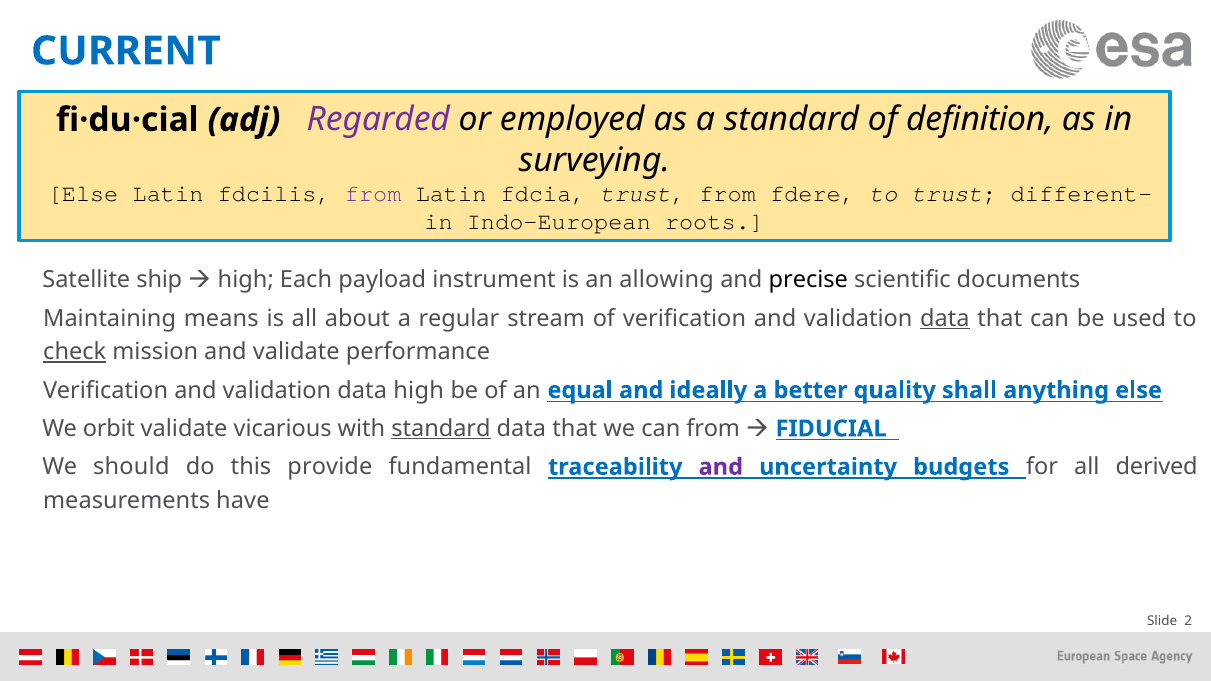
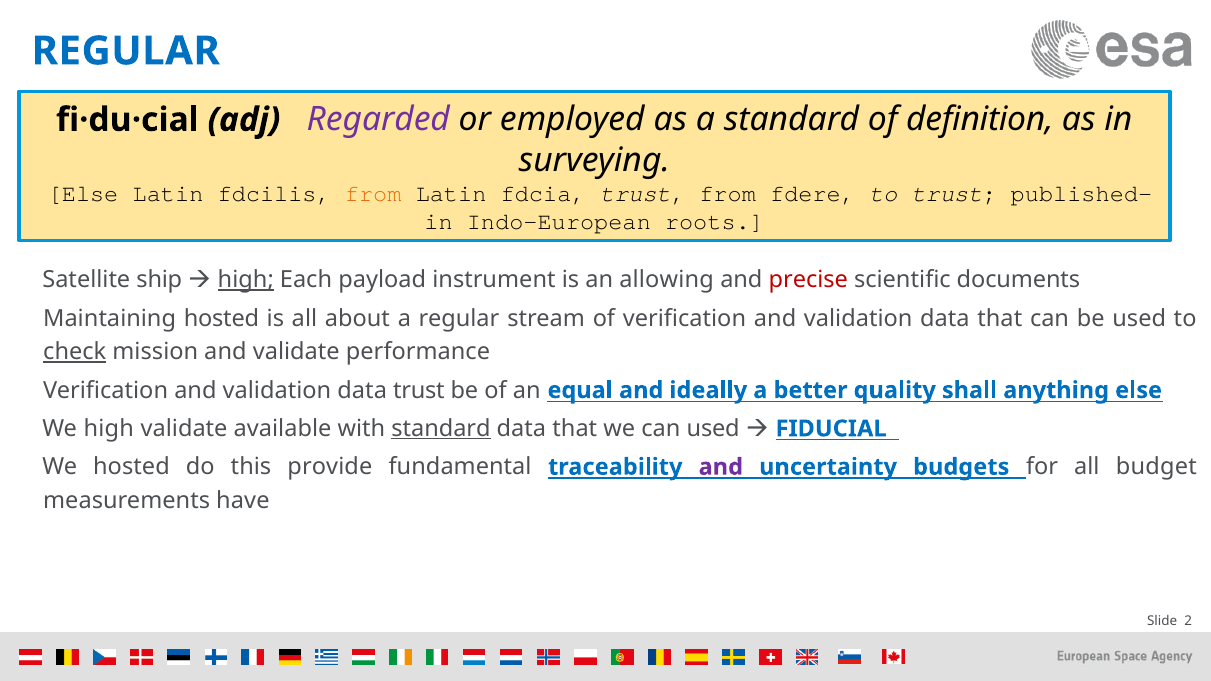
CURRENT: CURRENT -> REGULAR (126, 51)
from colour: purple -> orange (373, 194)
different-: different- -> published- (1081, 194)
high underline: none -> present (246, 280)
precise colour: black -> red (808, 280)
Maintaining means: means -> hosted (221, 318)
data underline: present -> none (945, 318)
data high: high -> trust (419, 390)
We orbit: orbit -> high (109, 429)
vicarious: vicarious -> available (283, 429)
can from: from -> used (713, 429)
We should: should -> hosted (131, 467)
derived: derived -> budget (1156, 467)
